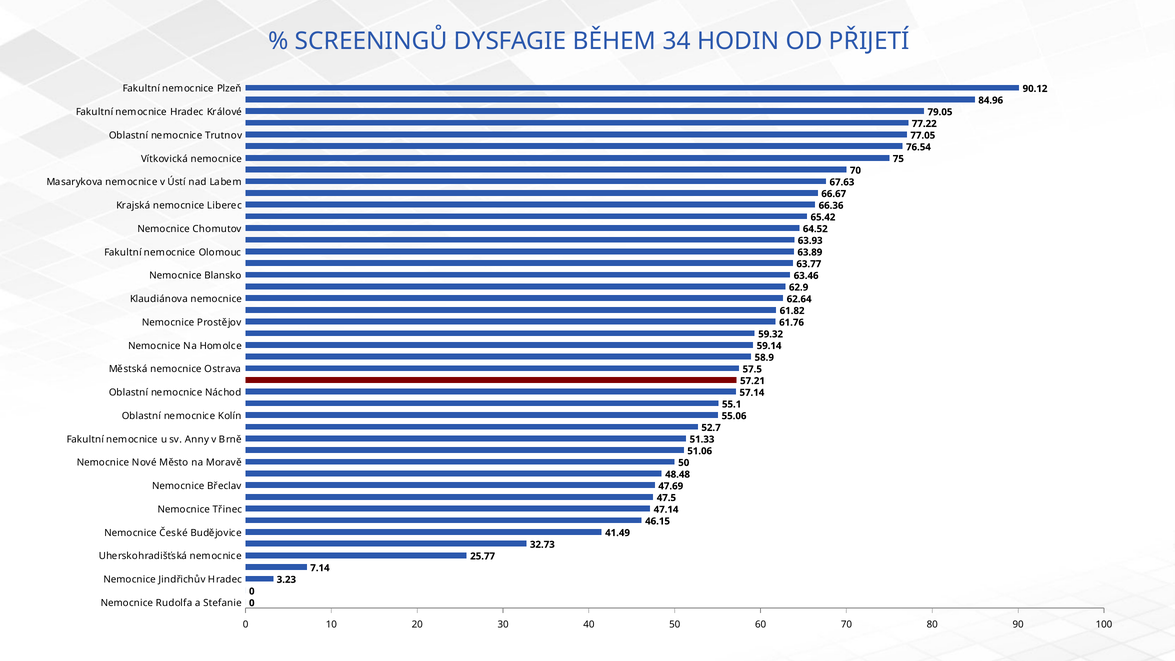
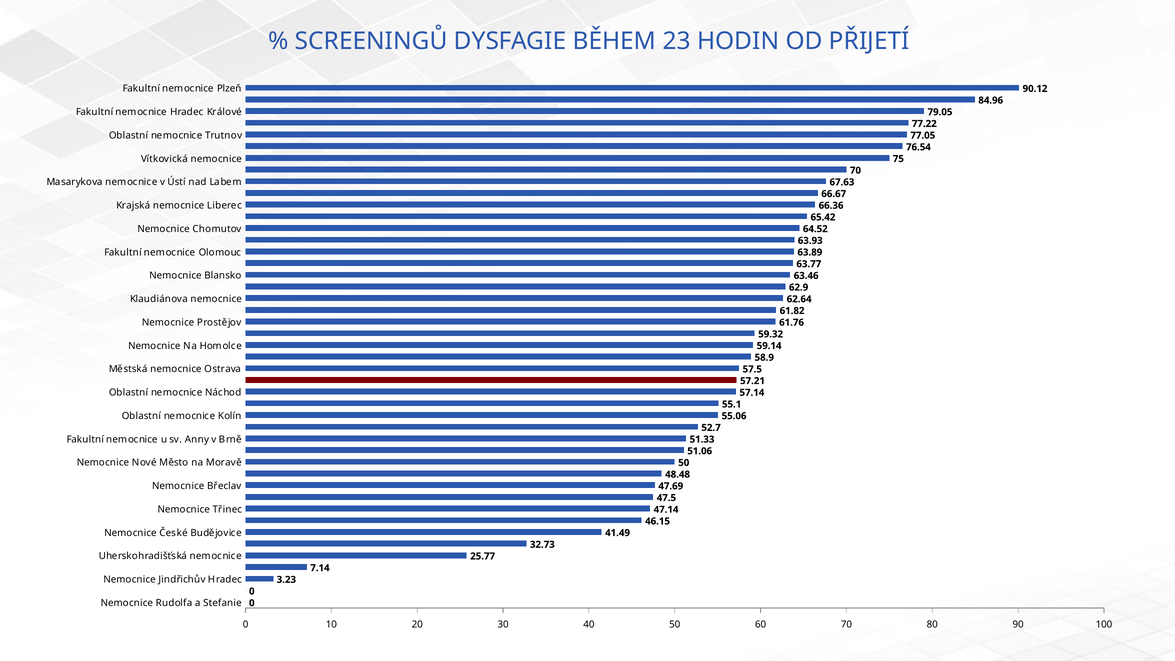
34: 34 -> 23 (677, 41)
